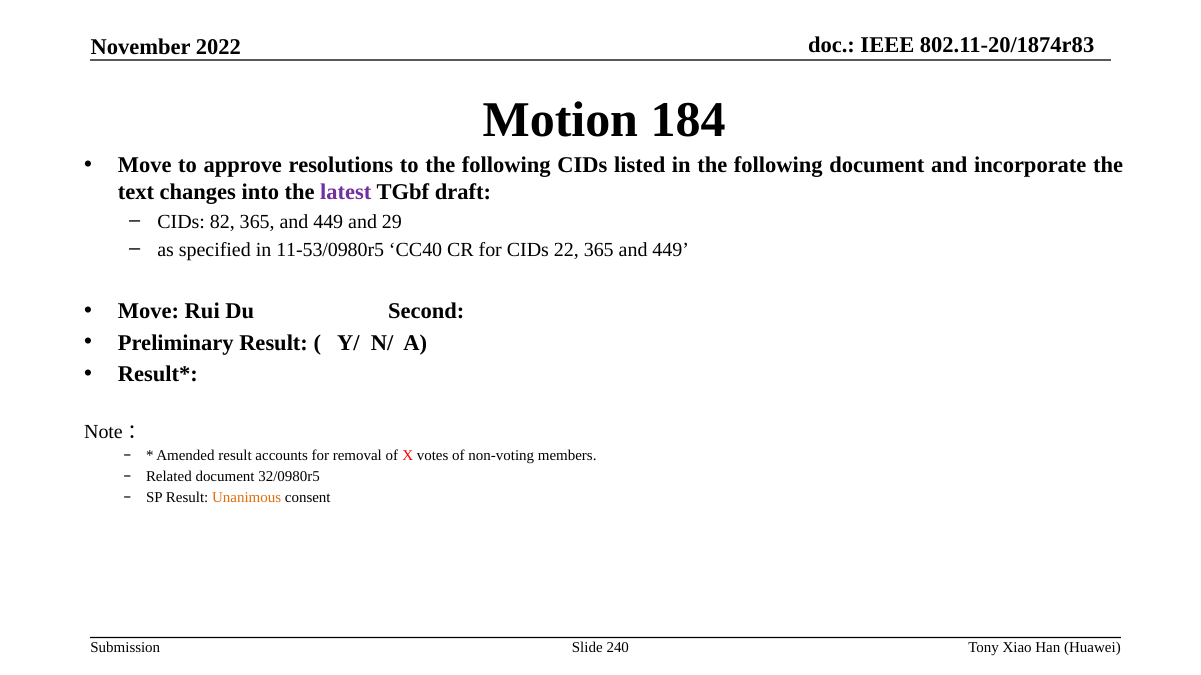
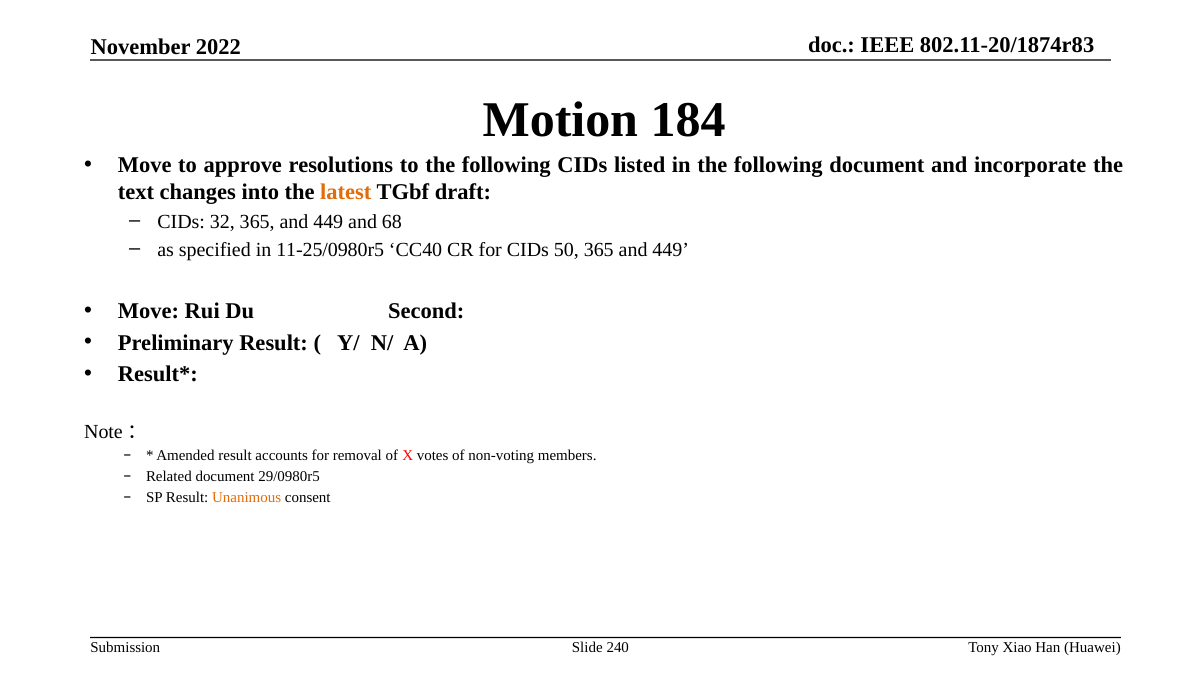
latest colour: purple -> orange (346, 192)
82: 82 -> 32 (222, 222)
29: 29 -> 68 (392, 222)
11-53/0980r5: 11-53/0980r5 -> 11-25/0980r5 (330, 250)
22: 22 -> 50 (566, 250)
32/0980r5: 32/0980r5 -> 29/0980r5 (289, 476)
